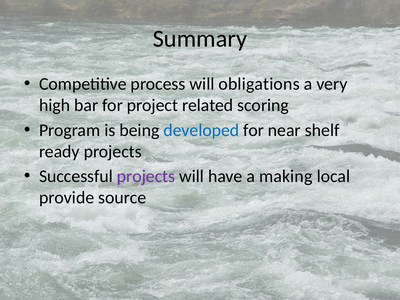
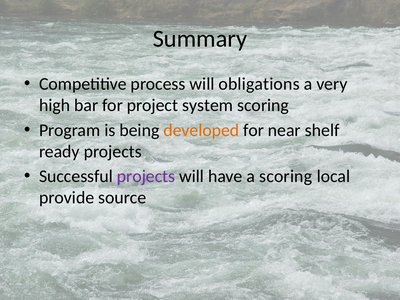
related: related -> system (208, 105)
developed colour: blue -> orange (201, 130)
a making: making -> scoring (286, 176)
